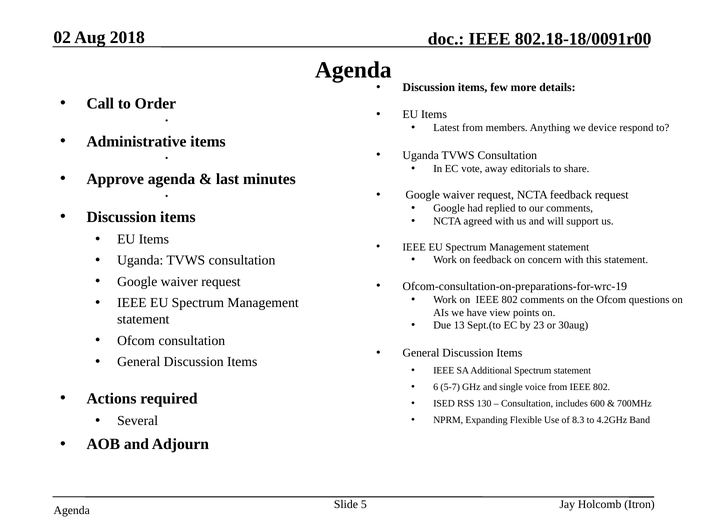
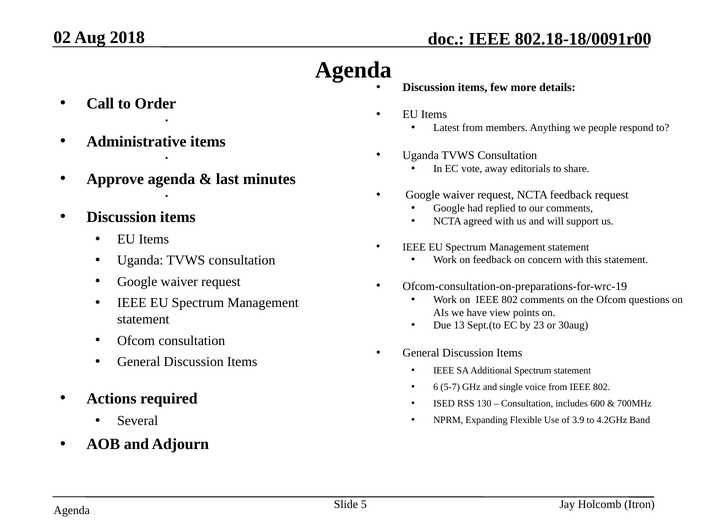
device: device -> people (602, 128)
8.3: 8.3 -> 3.9 (578, 420)
